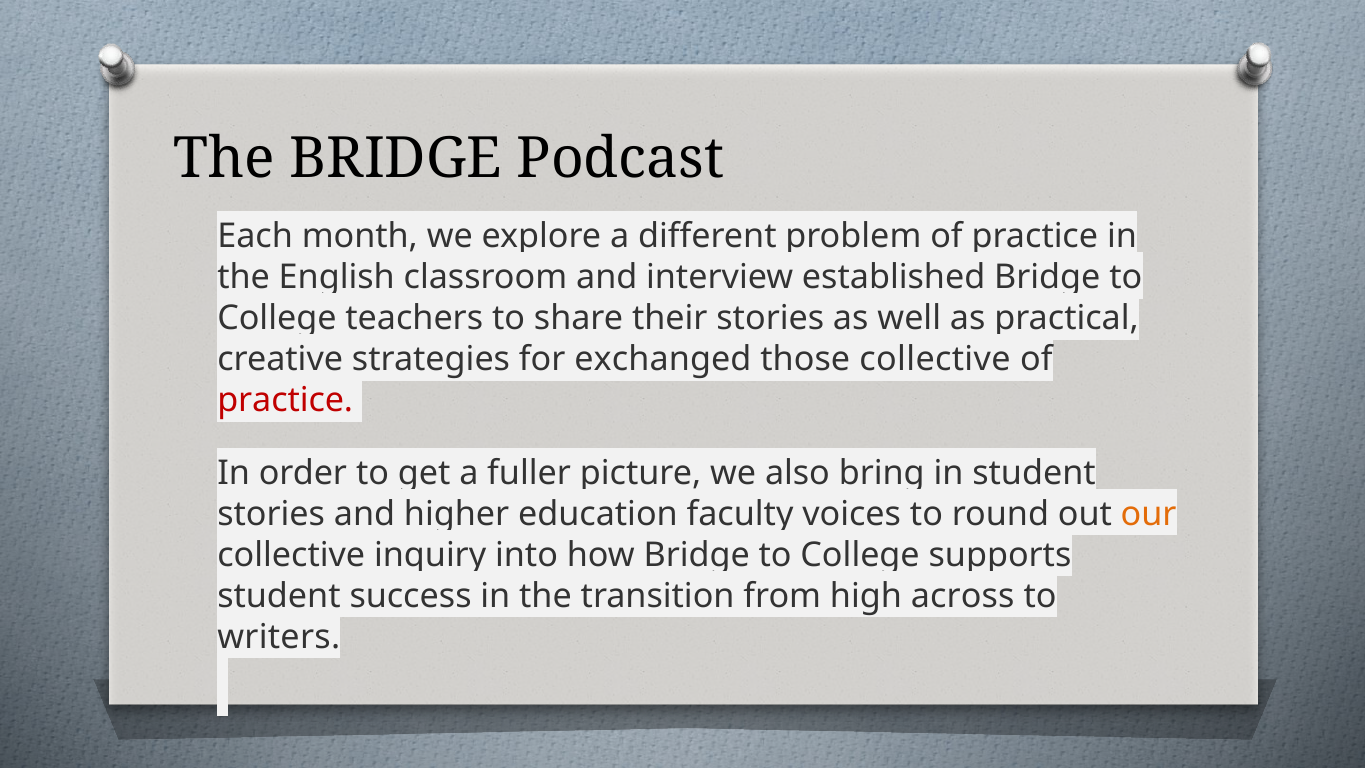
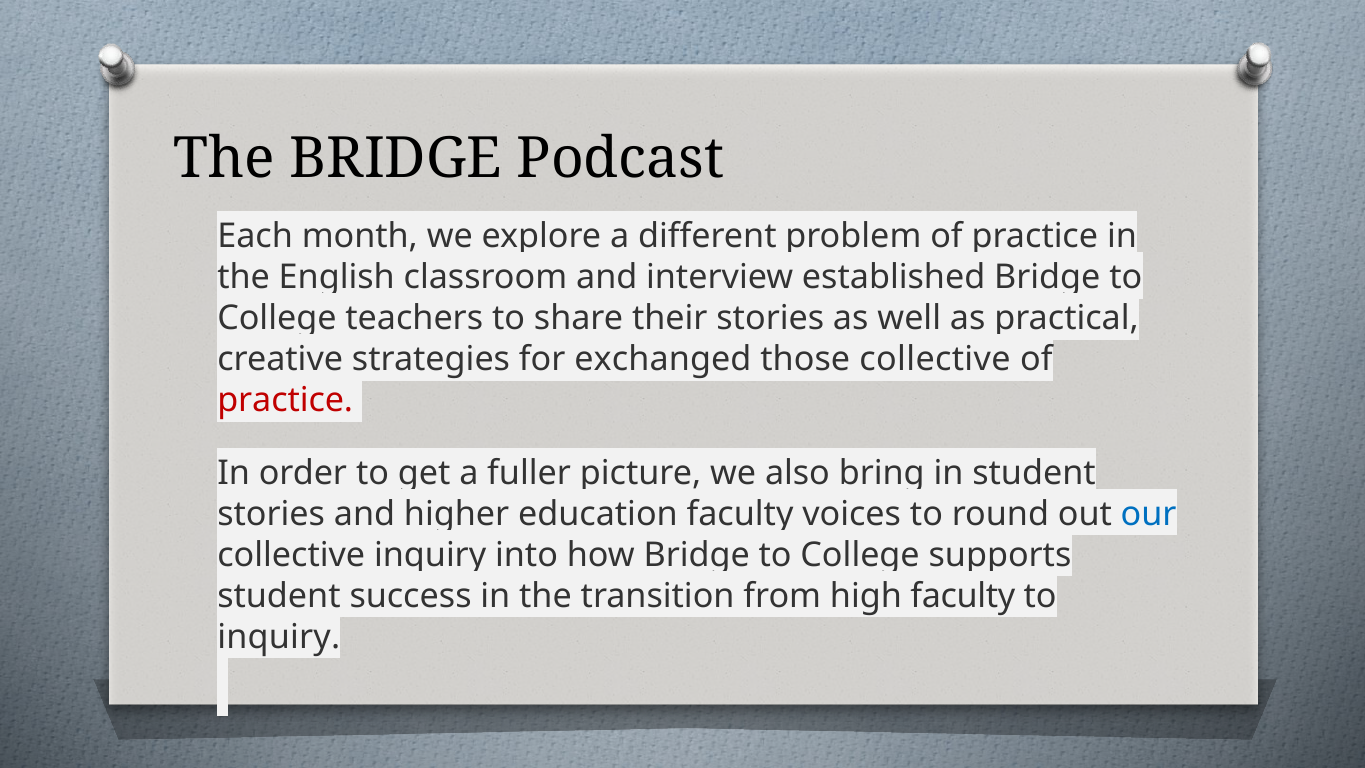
our colour: orange -> blue (1149, 514)
high across: across -> faculty (963, 596)
writers: writers -> inquiry (279, 637)
